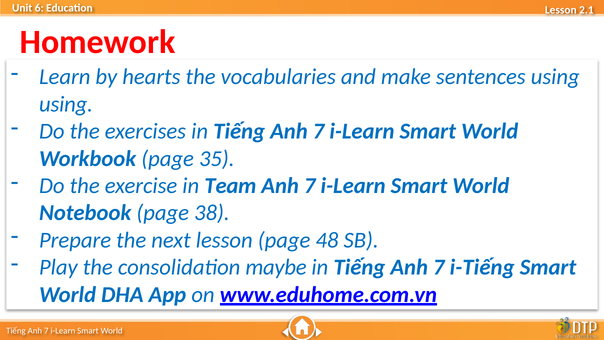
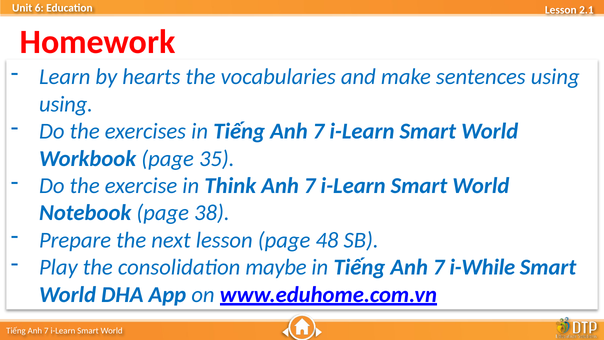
Team: Team -> Think (230, 186)
i-Tiếng: i-Tiếng -> i-While (482, 267)
